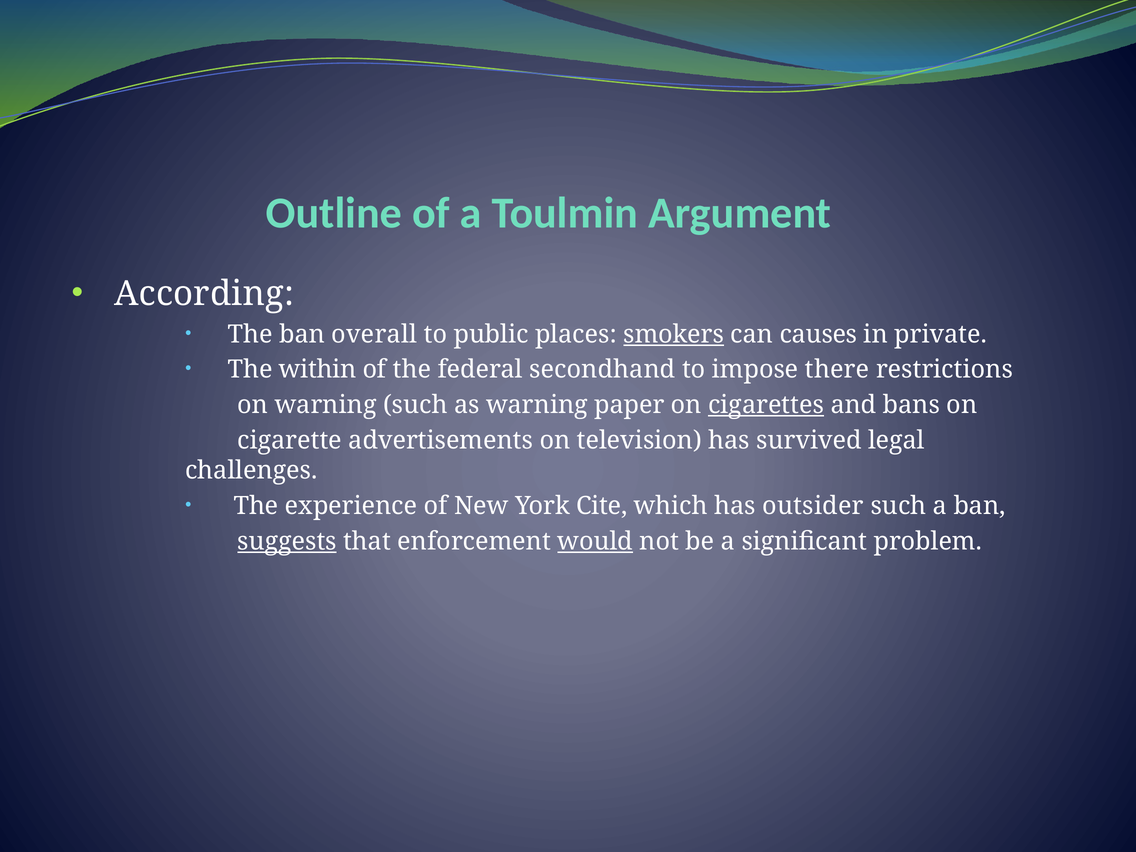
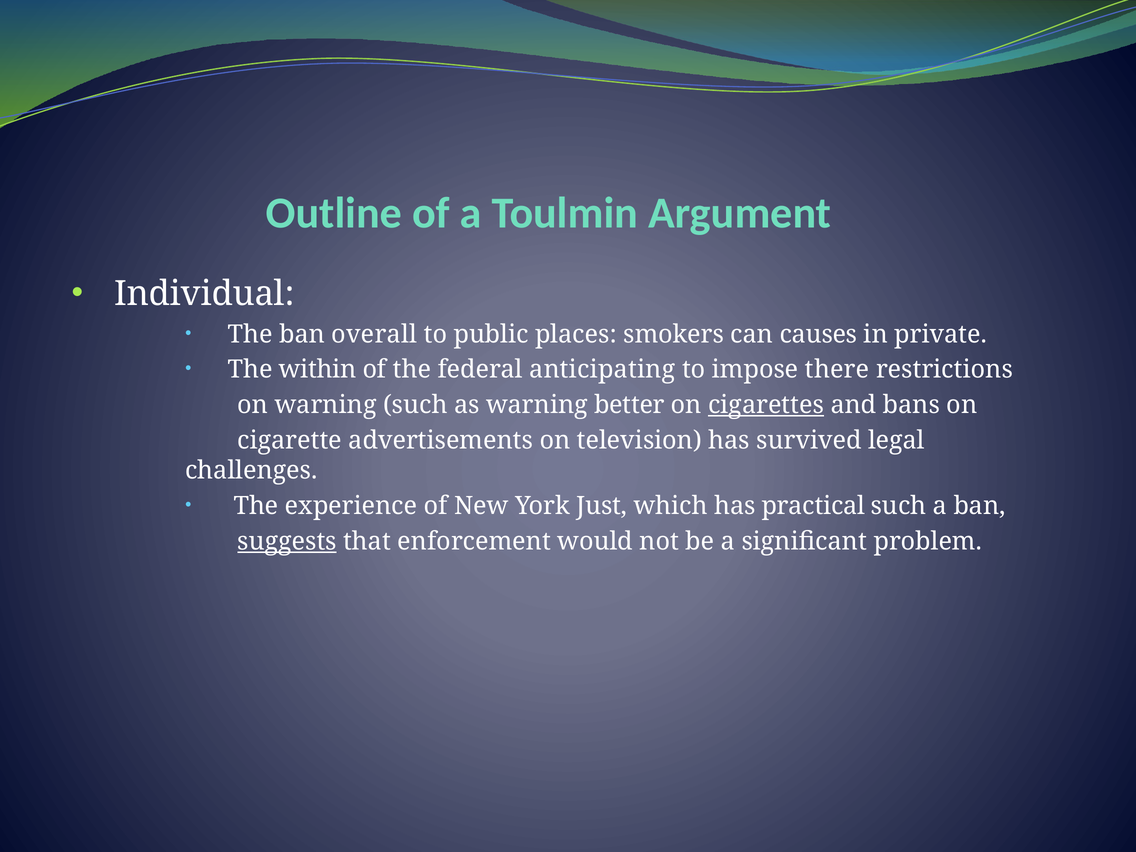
According: According -> Individual (204, 294)
smokers underline: present -> none (674, 334)
secondhand: secondhand -> anticipating (602, 370)
paper: paper -> better (629, 405)
Cite: Cite -> Just (602, 506)
outsider: outsider -> practical (813, 506)
would underline: present -> none (595, 541)
